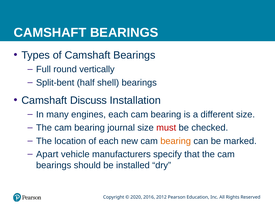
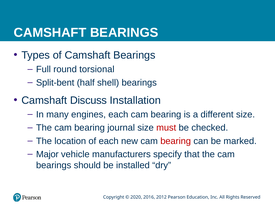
vertically: vertically -> torsional (97, 69)
bearing colour: orange -> red (176, 141)
Apart: Apart -> Major (47, 154)
